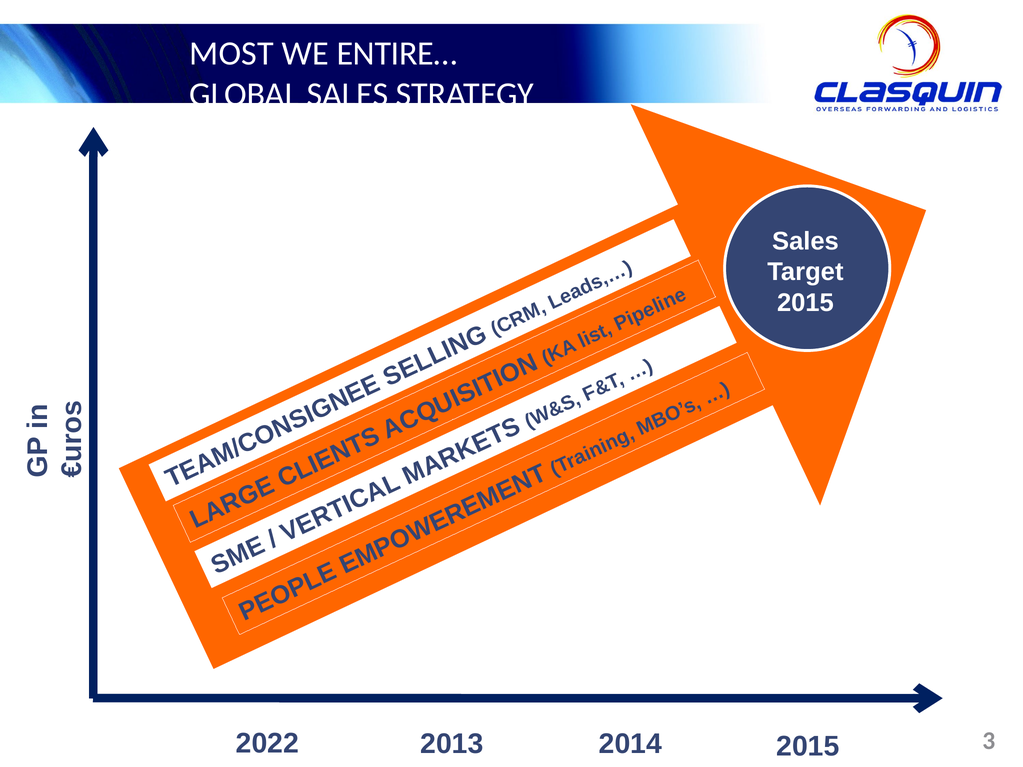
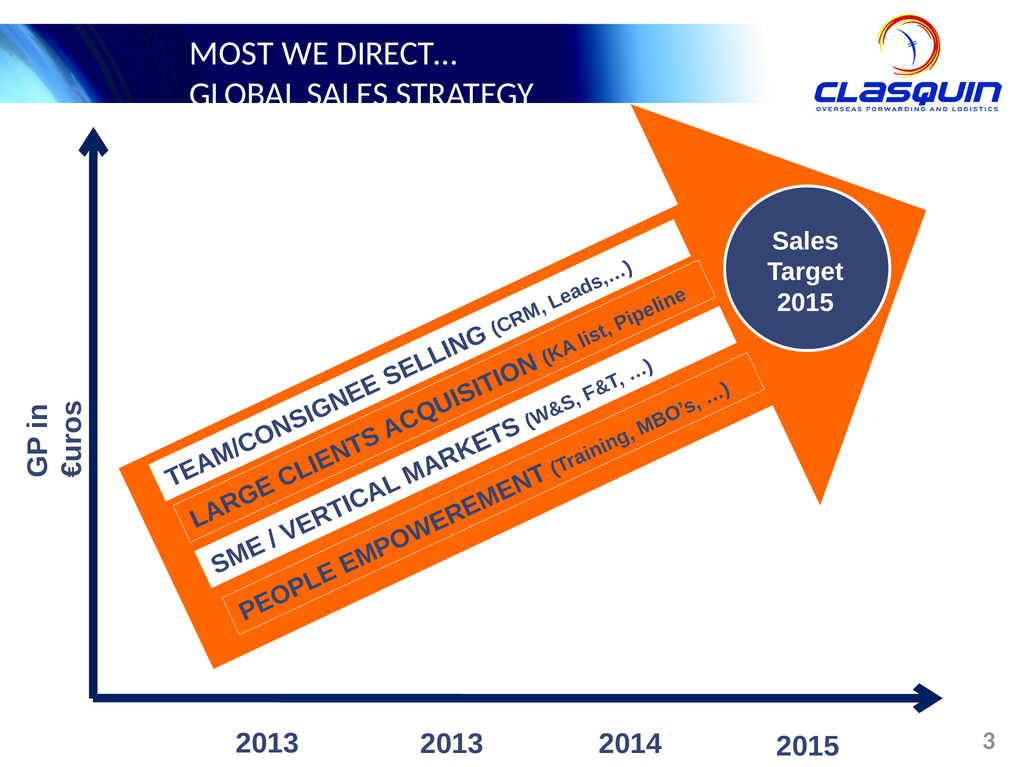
ENTIRE…: ENTIRE… -> DIRECT… (397, 53)
2022: 2022 -> 2013 (267, 744)
